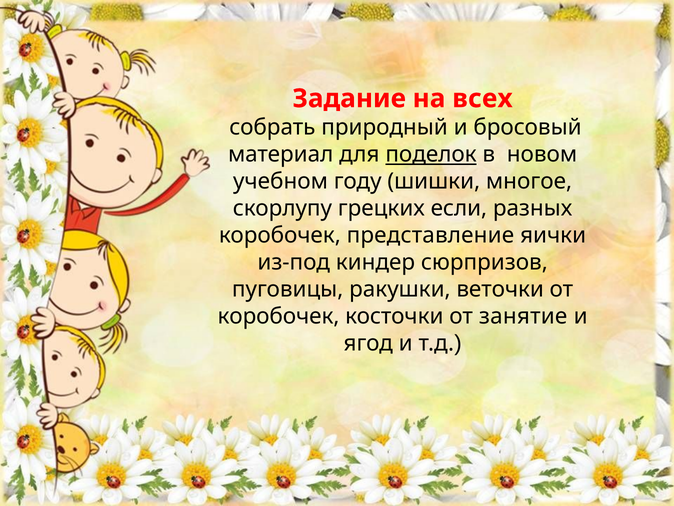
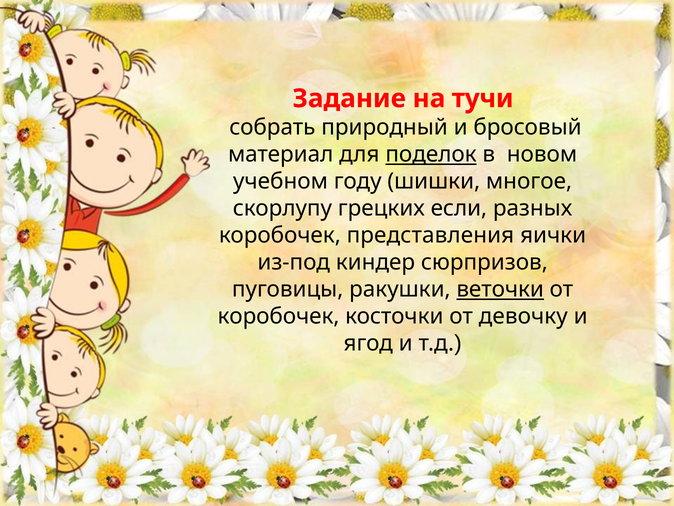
всех: всех -> тучи (483, 98)
представление: представление -> представления (430, 235)
веточки underline: none -> present (500, 289)
занятие: занятие -> девочку (523, 316)
